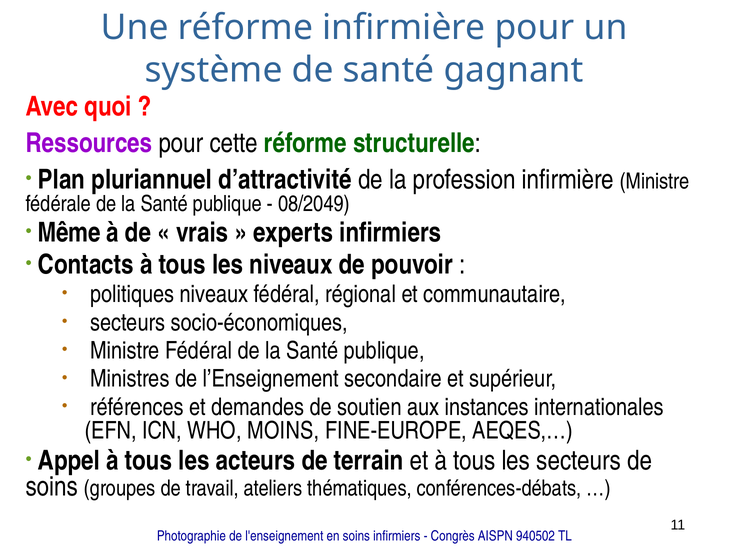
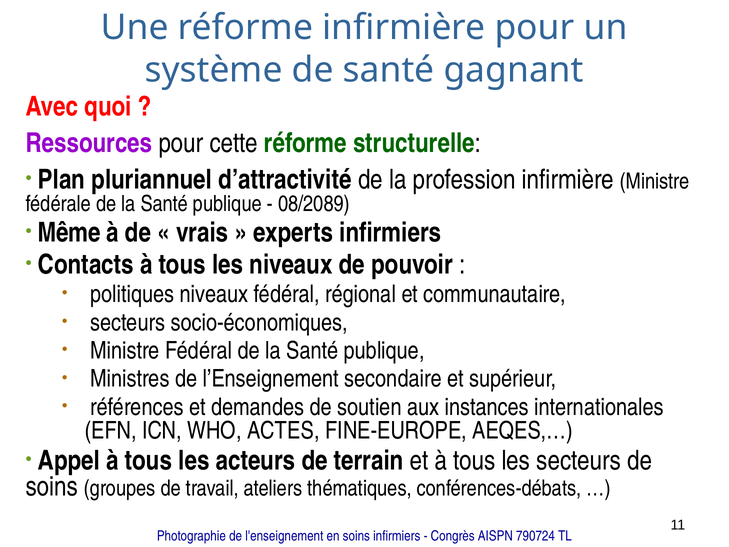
08/2049: 08/2049 -> 08/2089 (314, 204)
MOINS: MOINS -> ACTES (283, 430)
940502: 940502 -> 790724 (535, 536)
